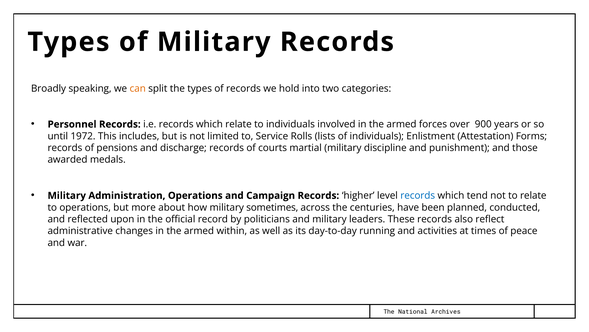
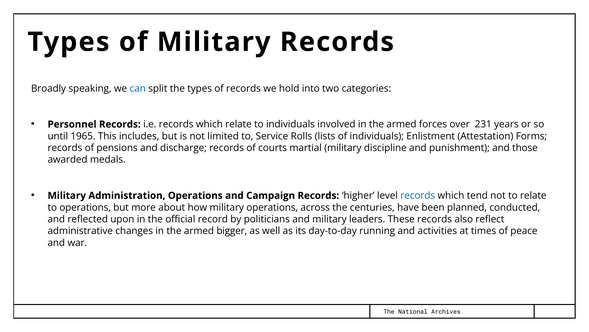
can colour: orange -> blue (138, 88)
900: 900 -> 231 (483, 124)
1972: 1972 -> 1965 (83, 136)
military sometimes: sometimes -> operations (272, 207)
within: within -> bigger (232, 231)
